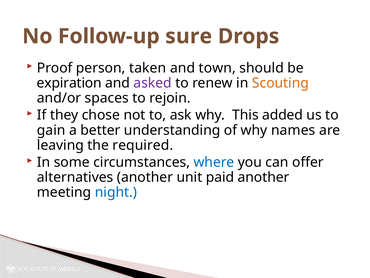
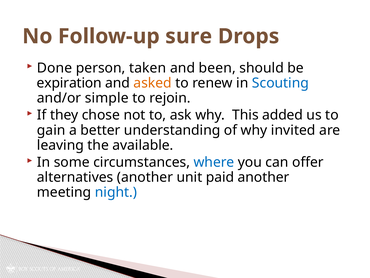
Proof: Proof -> Done (55, 68)
town: town -> been (217, 68)
asked colour: purple -> orange (153, 83)
Scouting colour: orange -> blue (280, 83)
spaces: spaces -> simple (107, 98)
names: names -> invited (293, 130)
required: required -> available (143, 145)
